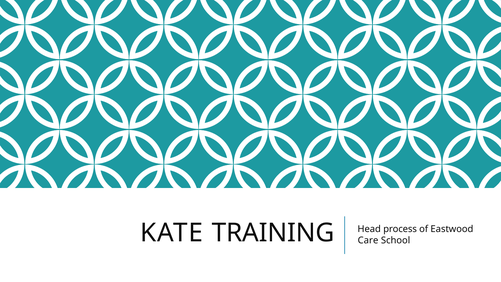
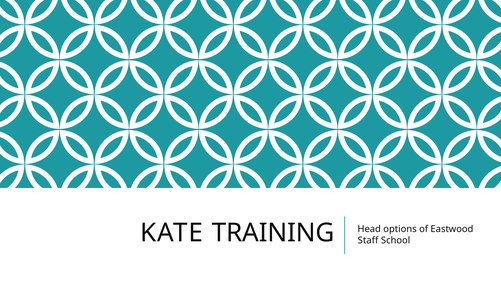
process: process -> options (400, 229)
Care: Care -> Staff (368, 240)
